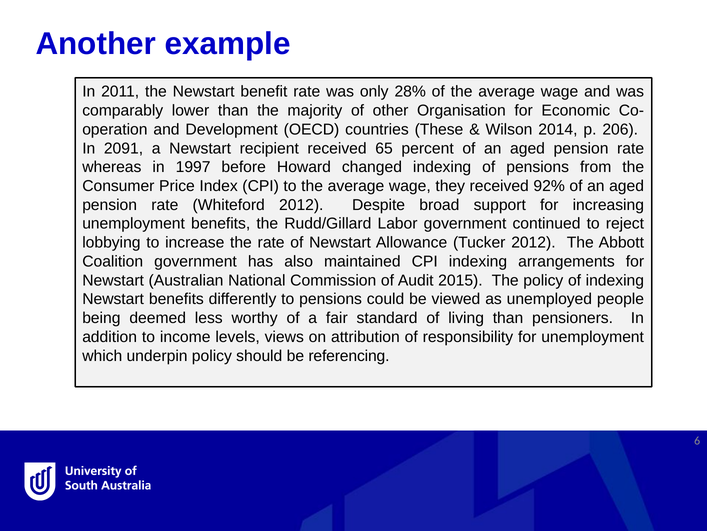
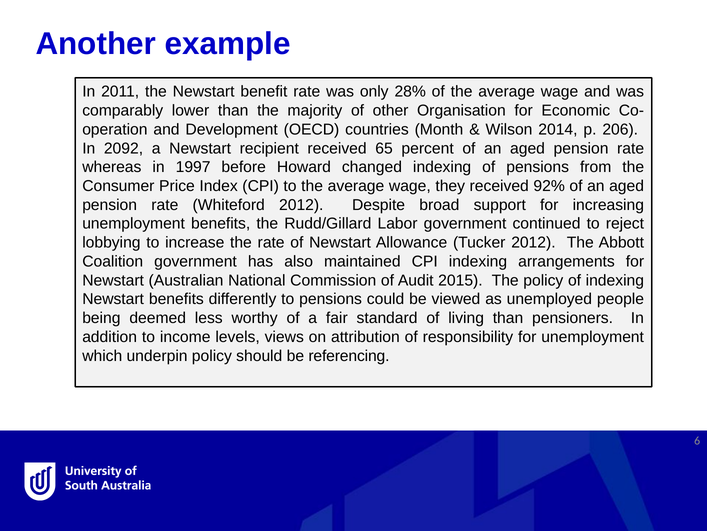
These: These -> Month (439, 129)
2091: 2091 -> 2092 (124, 148)
